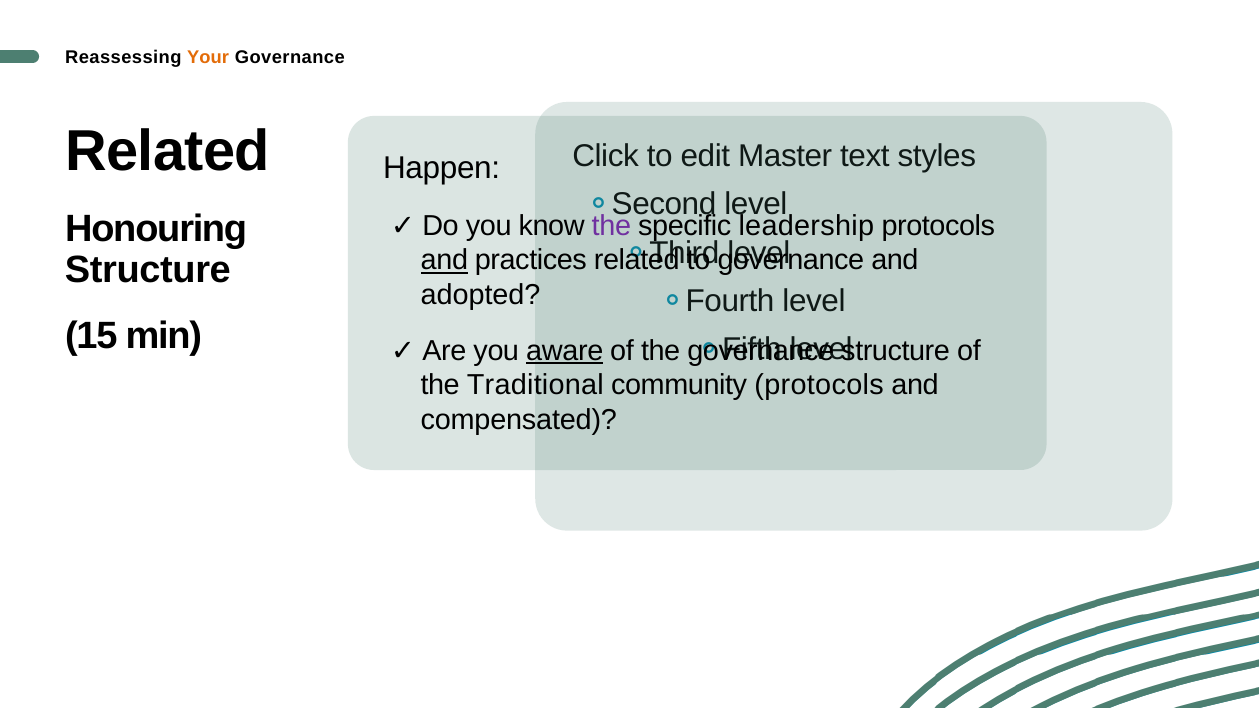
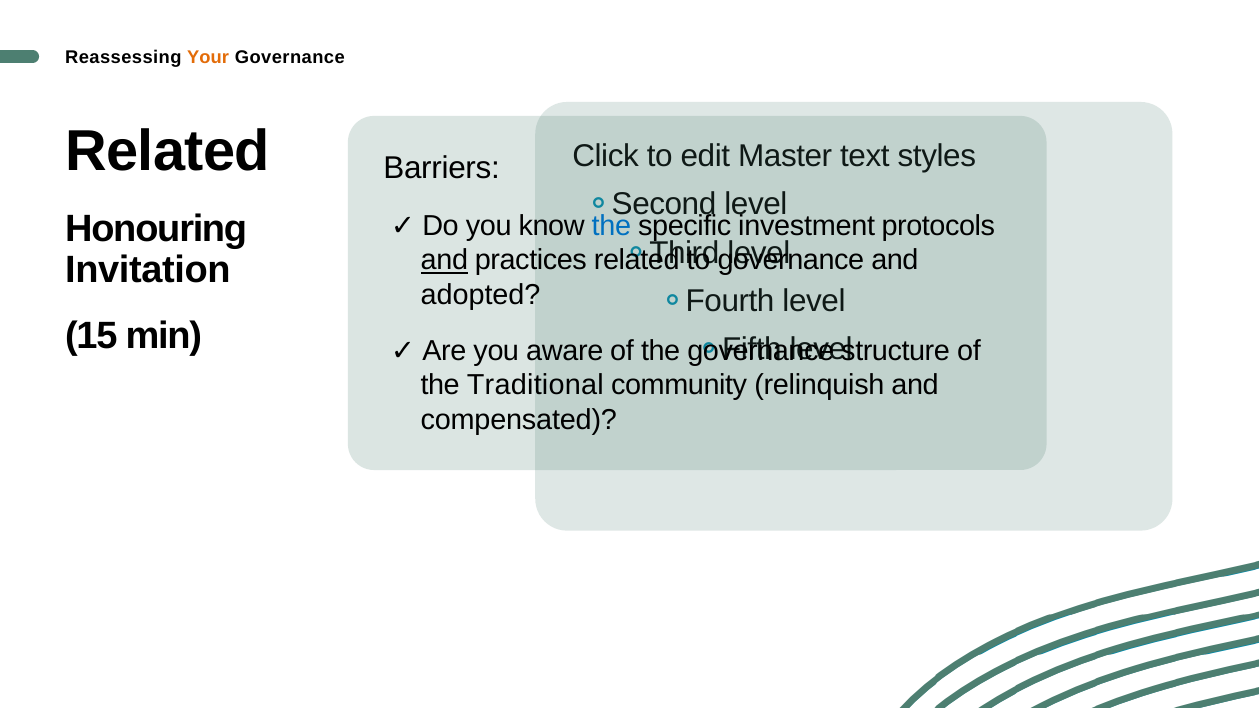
Happen: Happen -> Barriers (442, 168)
the colour: purple -> blue (612, 226)
leadership: leadership -> investment (807, 226)
Structure: Structure -> Invitation (148, 270)
aware underline: present -> none (565, 351)
community protocols: protocols -> relinquish (819, 385)
